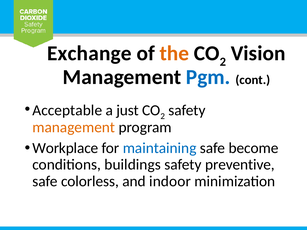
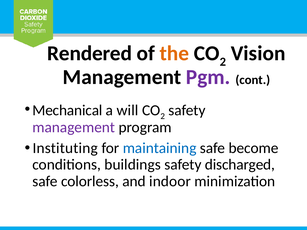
Exchange: Exchange -> Rendered (90, 54)
Pgm colour: blue -> purple (208, 77)
Acceptable: Acceptable -> Mechanical (67, 110)
just: just -> will (127, 110)
management colour: orange -> purple (74, 127)
Workplace: Workplace -> Instituting (65, 148)
preventive: preventive -> discharged (240, 165)
